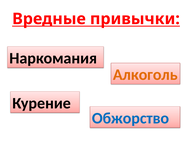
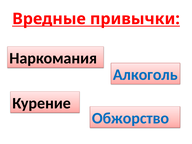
Алкоголь colour: orange -> blue (145, 75)
